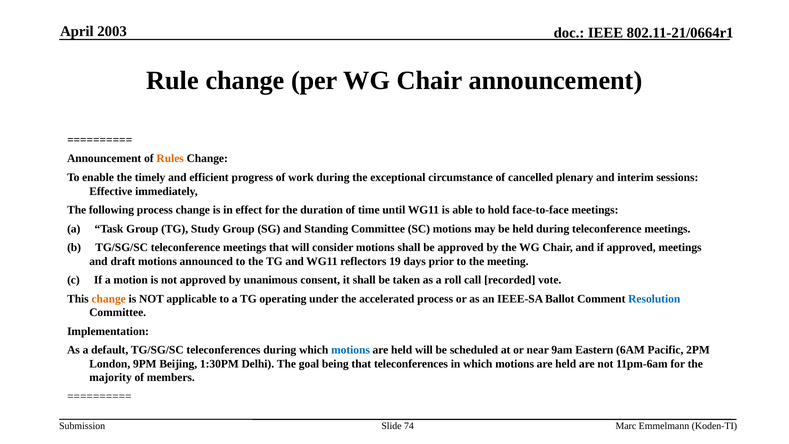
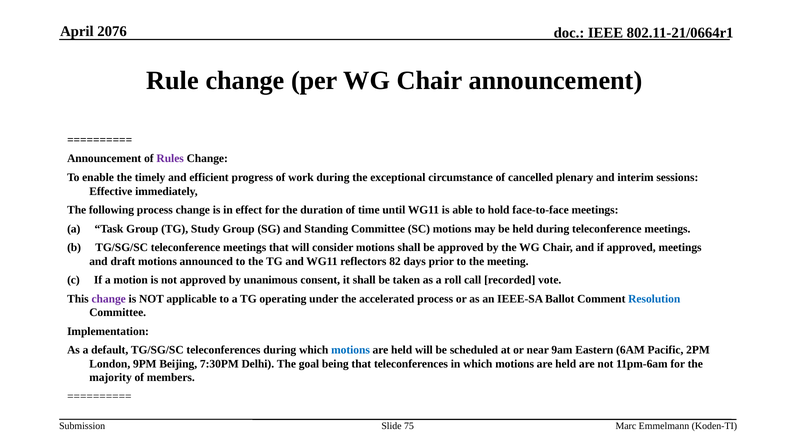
2003: 2003 -> 2076 (112, 31)
Rules colour: orange -> purple (170, 159)
19: 19 -> 82 (395, 261)
change colour: orange -> purple (109, 299)
1:30PM: 1:30PM -> 7:30PM (219, 364)
74: 74 -> 75 (409, 426)
